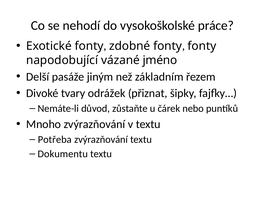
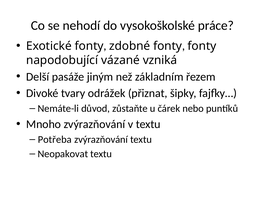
jméno: jméno -> vzniká (160, 60)
Dokumentu: Dokumentu -> Neopakovat (63, 154)
